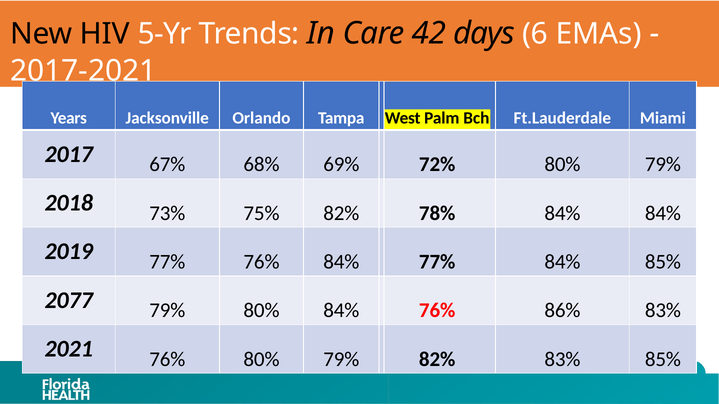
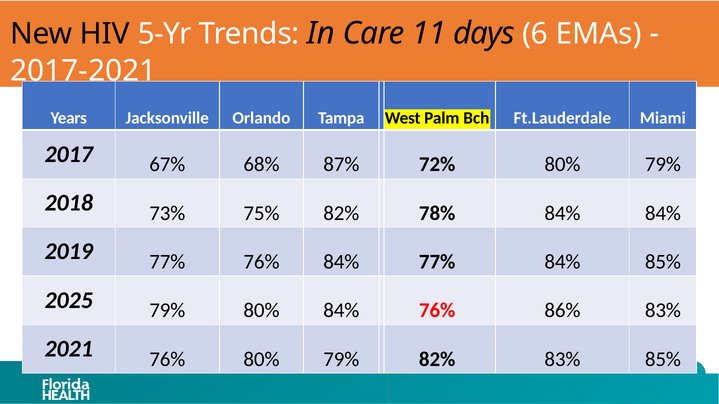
42: 42 -> 11 (429, 33)
69%: 69% -> 87% (341, 165)
2077: 2077 -> 2025 (69, 300)
